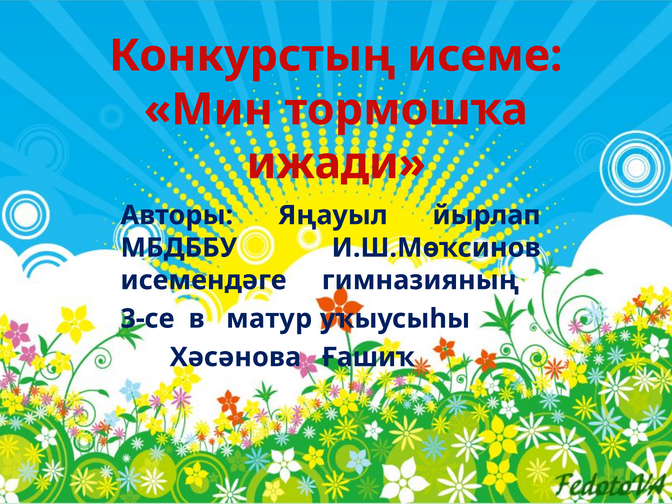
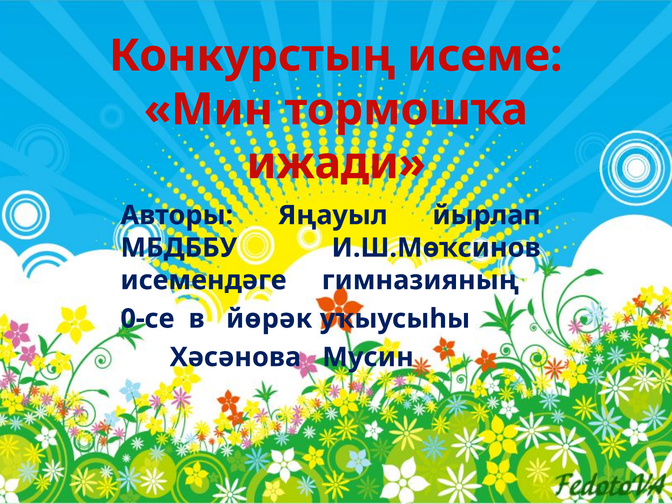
3-се: 3-се -> 0-се (147, 319)
матур: матур -> йөрәк (269, 319)
Ғашиҡ: Ғашиҡ -> Мусин (368, 357)
